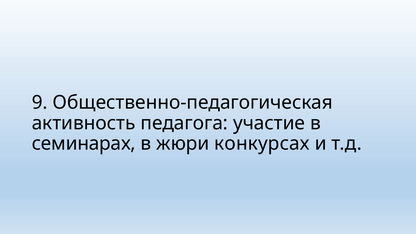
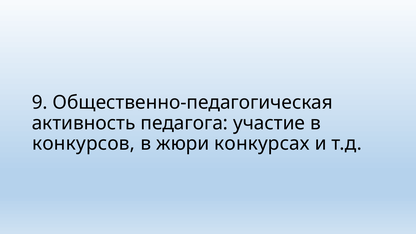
семинарах: семинарах -> конкурсов (84, 144)
